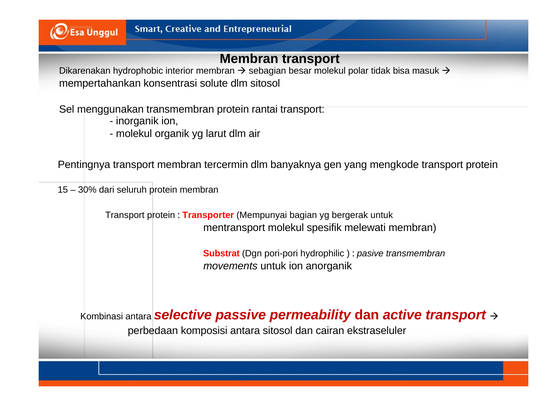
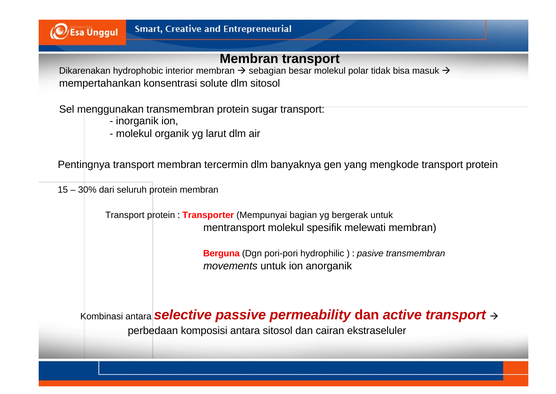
rantai: rantai -> sugar (265, 109)
Substrat: Substrat -> Berguna (221, 253)
